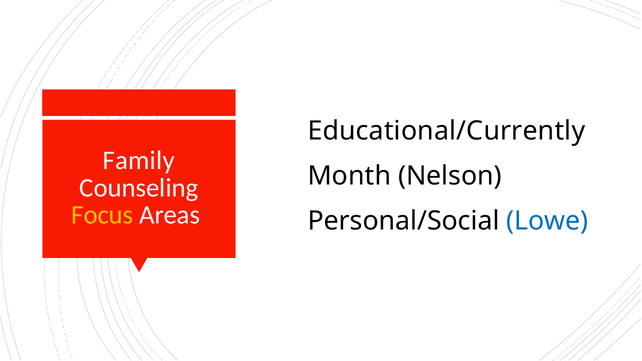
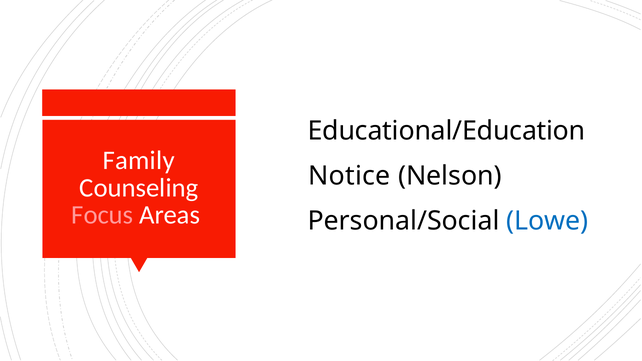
Educational/Currently: Educational/Currently -> Educational/Education (447, 131)
Month: Month -> Notice (349, 176)
Focus colour: yellow -> pink (102, 215)
